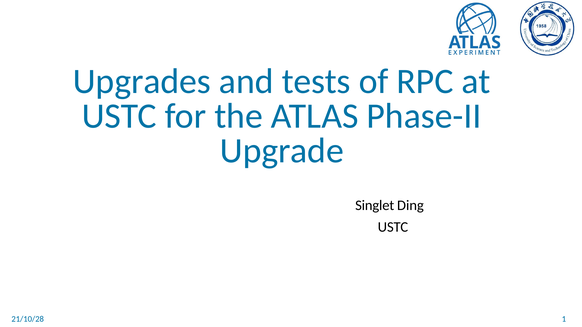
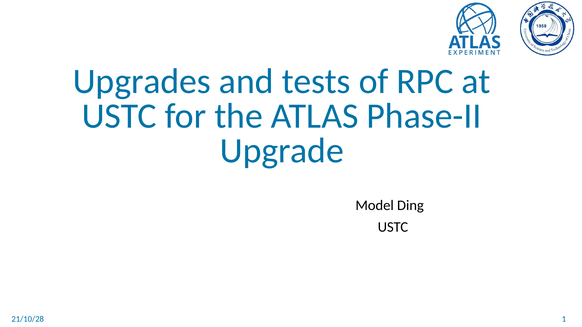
Singlet: Singlet -> Model (375, 205)
